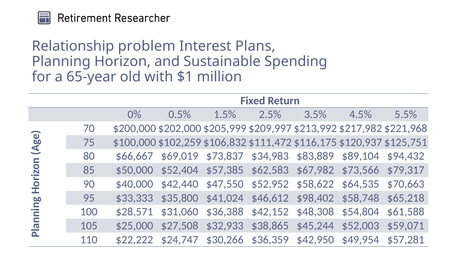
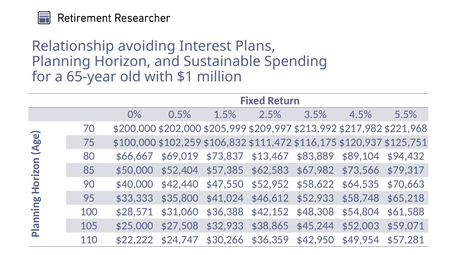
problem: problem -> avoiding (147, 46)
$34,983: $34,983 -> $13,467 (270, 156)
$98,402: $98,402 -> $52,933 (315, 198)
